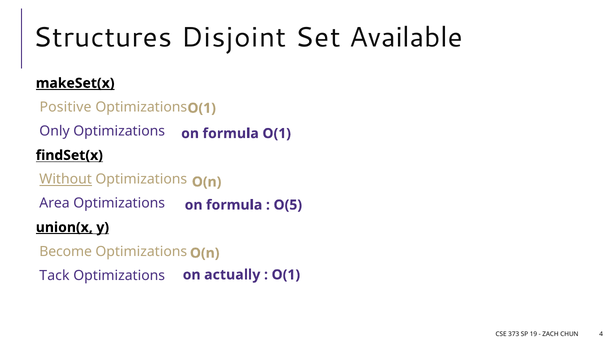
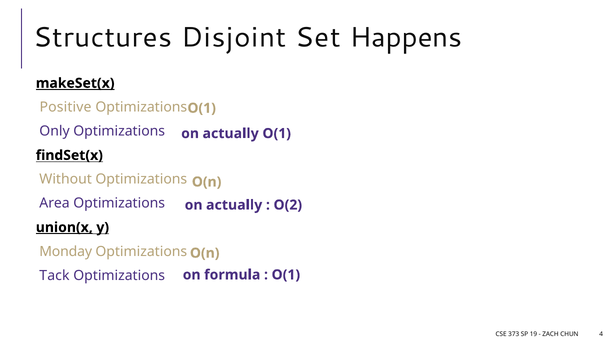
Available: Available -> Happens (406, 37)
formula: formula -> actually (231, 134)
Without underline: present -> none (66, 179)
formula: formula -> actually (234, 205)
O(5: O(5 -> O(2 (288, 205)
Become: Become -> Monday (66, 252)
actually: actually -> formula (232, 275)
